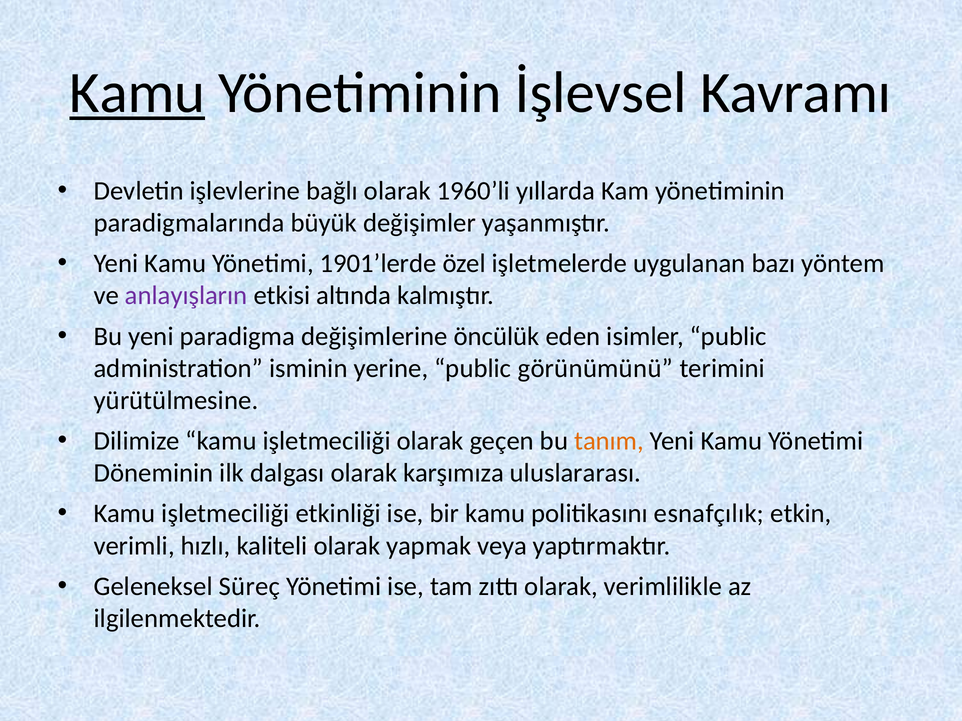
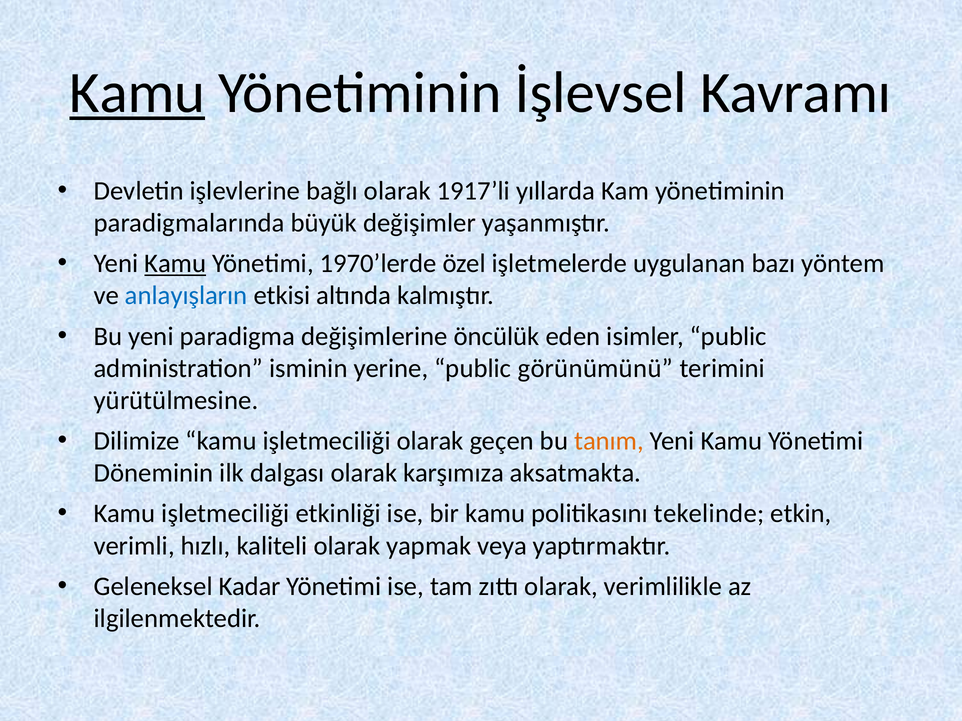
1960’li: 1960’li -> 1917’li (473, 191)
Kamu underline: none -> present (175, 264)
1901’lerde: 1901’lerde -> 1970’lerde (378, 264)
anlayışların colour: purple -> blue (186, 296)
uluslararası: uluslararası -> aksatmakta (575, 473)
esnafçılık: esnafçılık -> tekelinde (709, 514)
Süreç: Süreç -> Kadar (250, 587)
